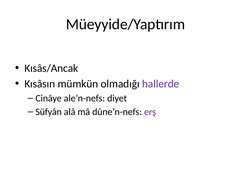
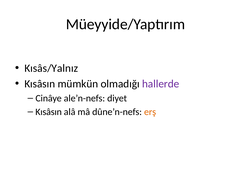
Kısâs/Ancak: Kısâs/Ancak -> Kısâs/Yalnız (51, 68)
Süfyân: Süfyân -> Kısâsın (49, 112)
erş colour: purple -> orange (150, 112)
